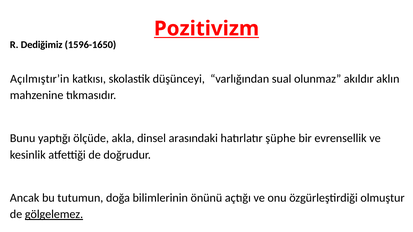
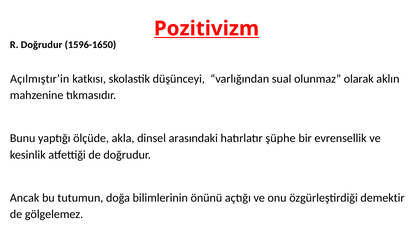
R Dediğimiz: Dediğimiz -> Doğrudur (42, 45)
akıldır: akıldır -> olarak (359, 79)
olmuştur: olmuştur -> demektir (383, 198)
gölgelemez underline: present -> none (54, 215)
